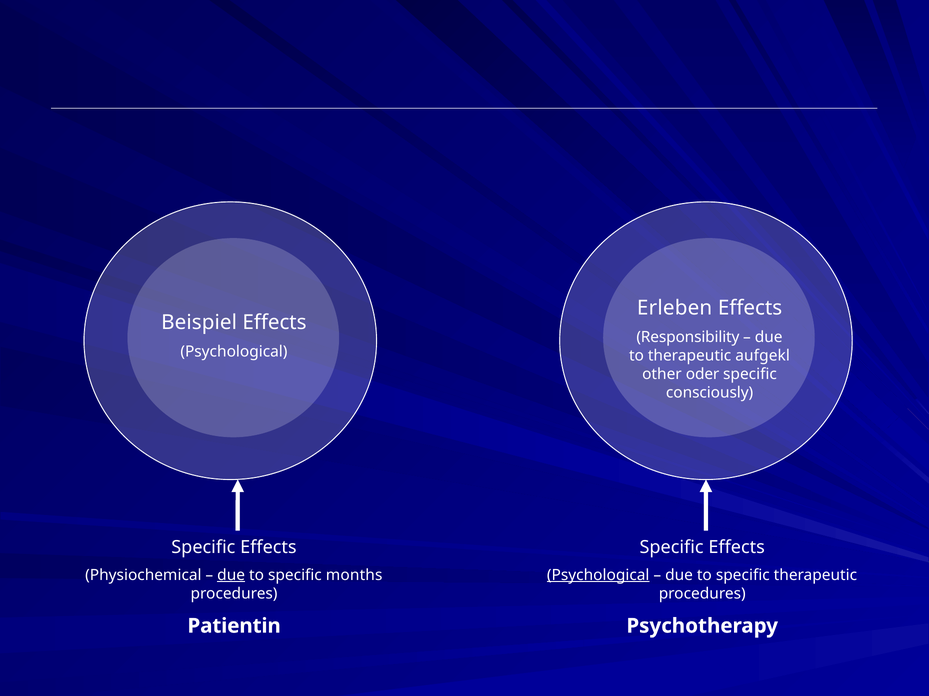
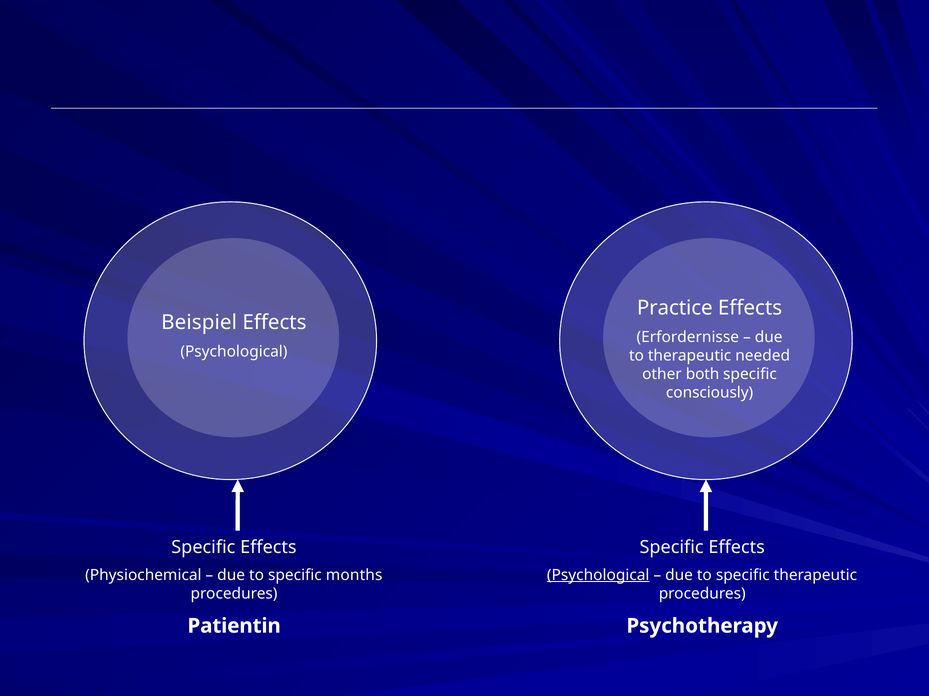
Erleben: Erleben -> Practice (675, 308)
Responsibility: Responsibility -> Erfordernisse (688, 337)
aufgekl: aufgekl -> needed (763, 356)
oder: oder -> both (703, 374)
due underline: present -> none (231, 576)
